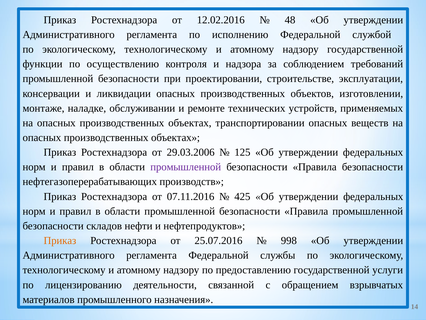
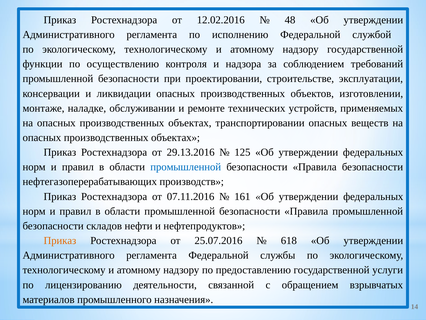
29.03.2006: 29.03.2006 -> 29.13.2016 (191, 152)
промышленной colour: purple -> blue (186, 167)
425: 425 -> 161 (242, 196)
998: 998 -> 618 (289, 240)
